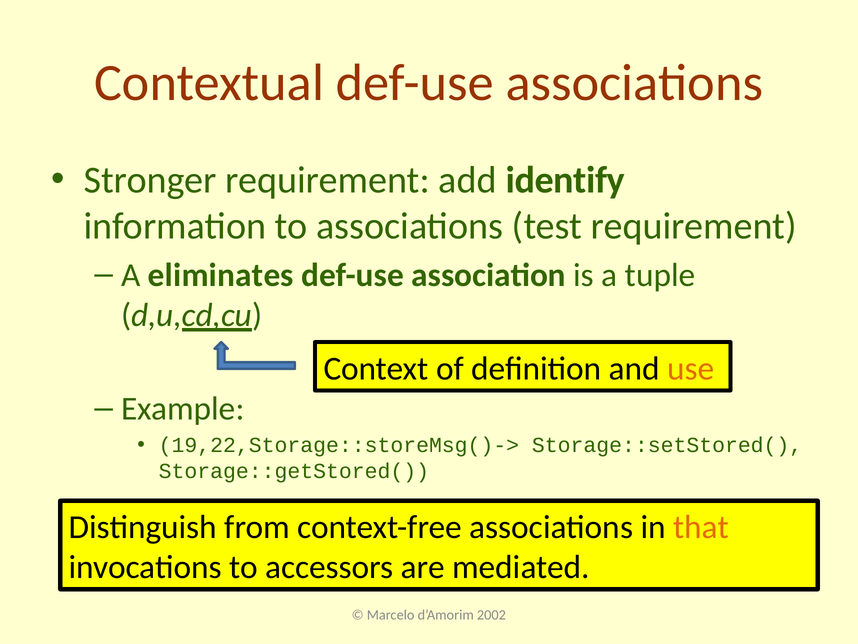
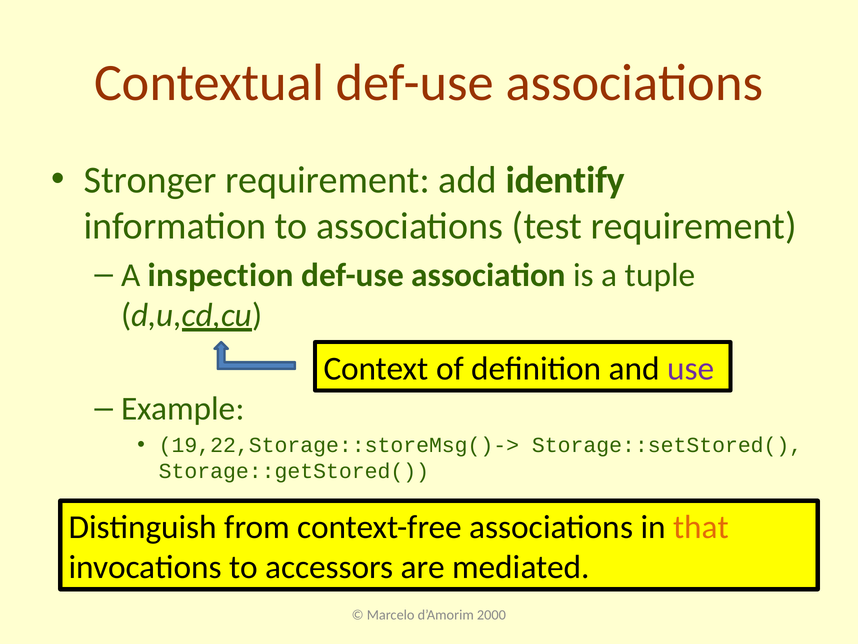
eliminates: eliminates -> inspection (221, 275)
use colour: orange -> purple (691, 368)
2002: 2002 -> 2000 (491, 614)
